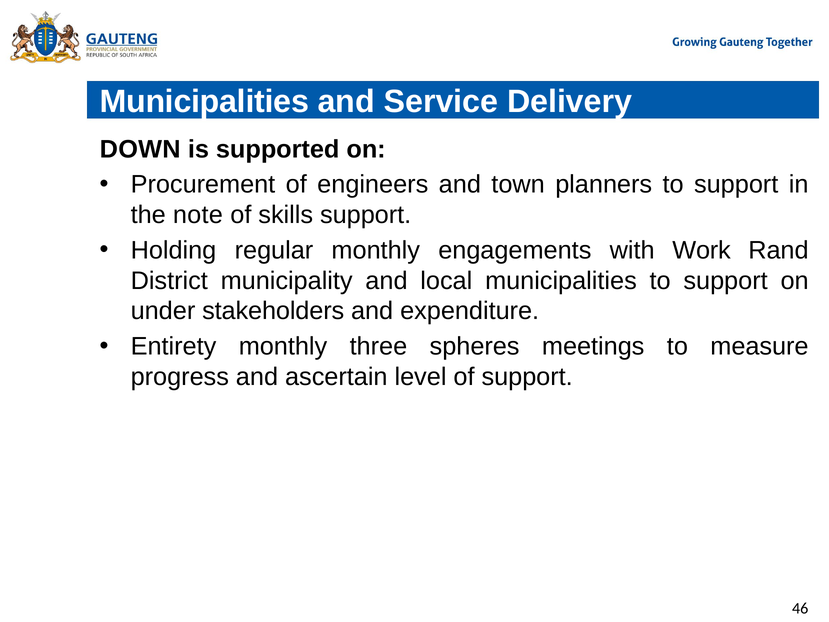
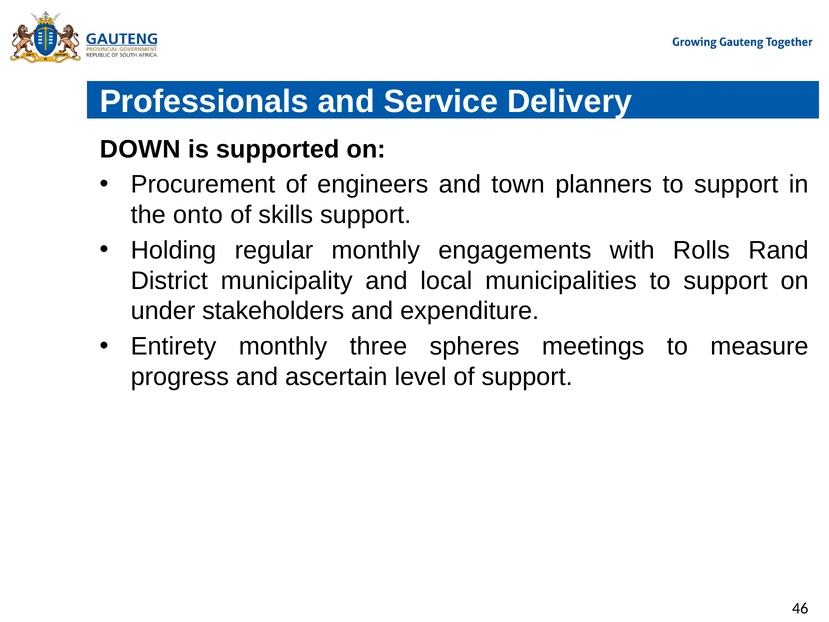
Municipalities: Municipalities -> Professionals (204, 102)
note: note -> onto (198, 215)
Work: Work -> Rolls (701, 250)
